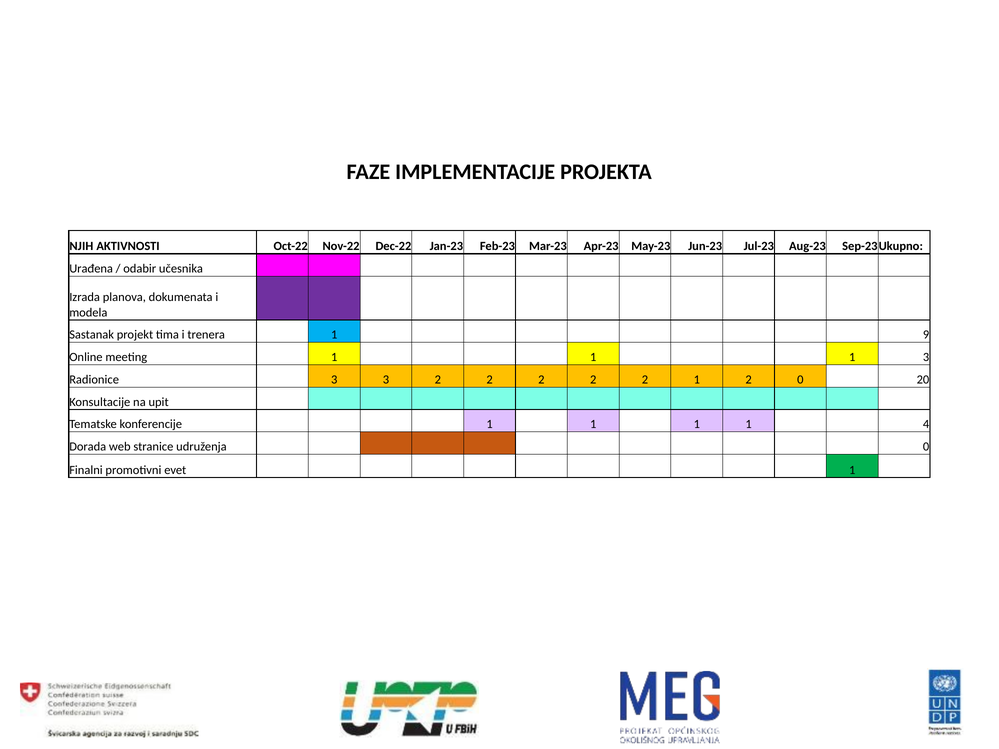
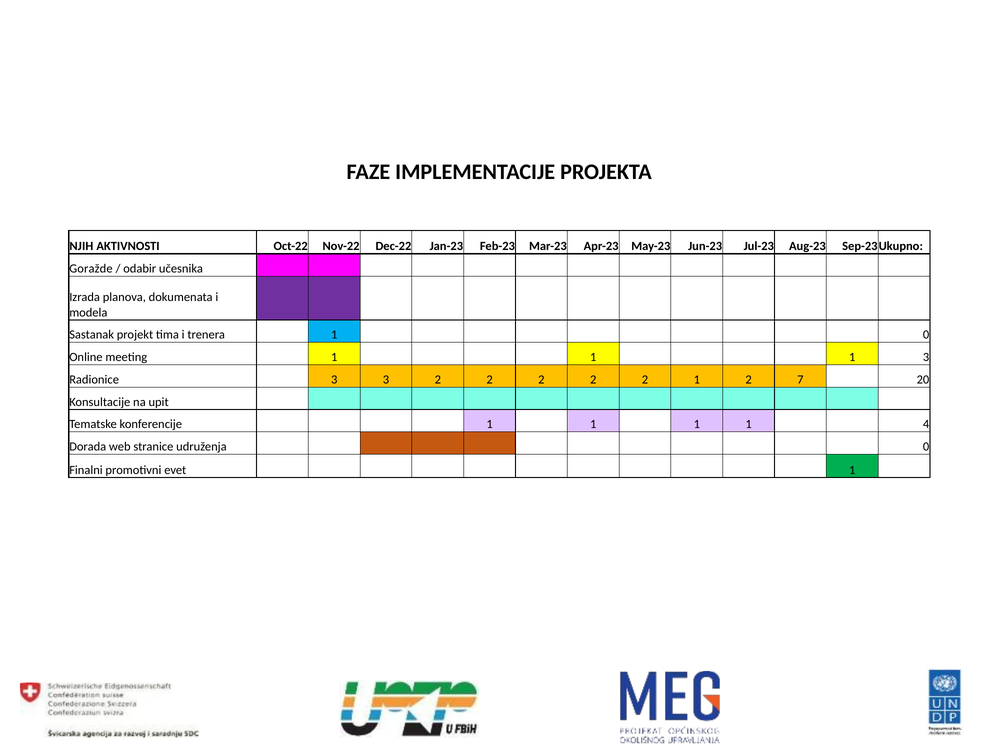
Urađena: Urađena -> Goražde (91, 269)
1 9: 9 -> 0 (926, 335)
2 0: 0 -> 7 (800, 380)
